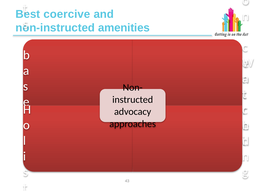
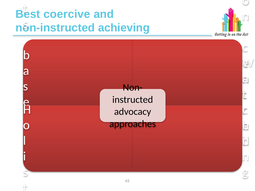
amenities: amenities -> achieving (124, 28)
